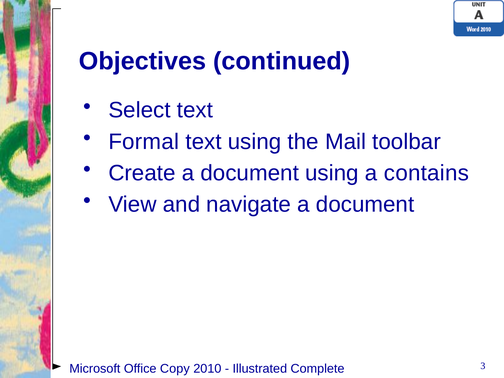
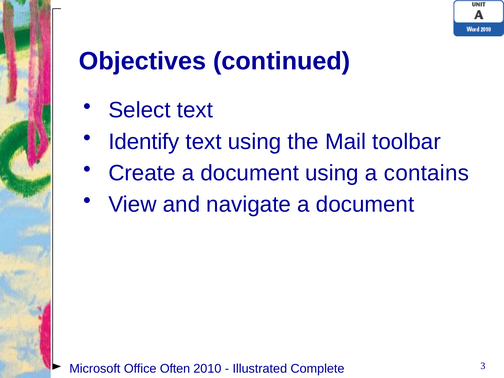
Formal: Formal -> Identify (144, 142)
Copy: Copy -> Often (175, 369)
